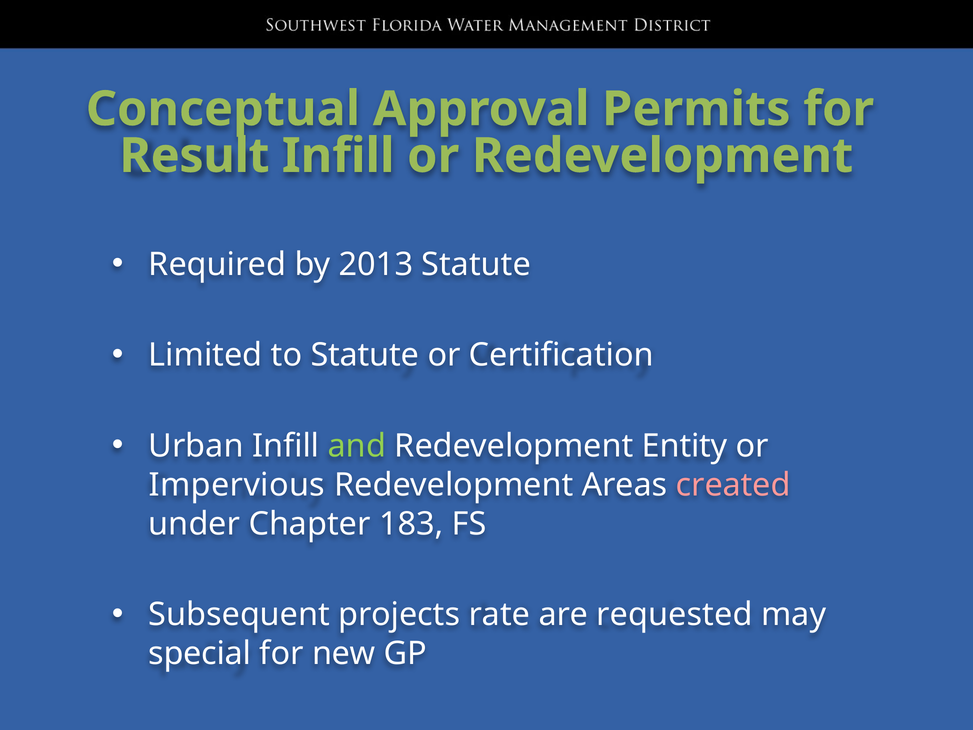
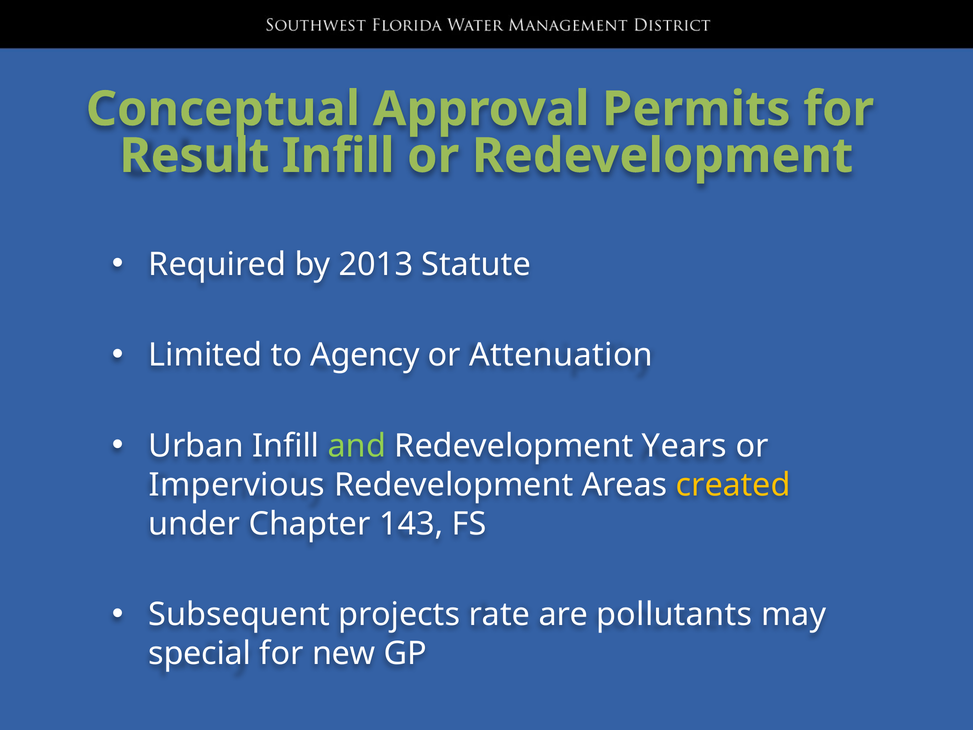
to Statute: Statute -> Agency (365, 355)
Certification: Certification -> Attenuation (561, 355)
Entity: Entity -> Years (684, 446)
created colour: pink -> yellow (733, 485)
183: 183 -> 143 (411, 524)
requested: requested -> pollutants (674, 614)
